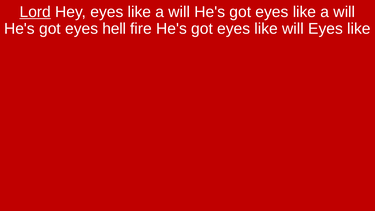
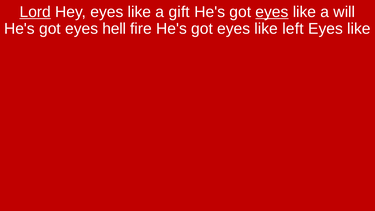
will: will -> gift (179, 12)
eyes underline: none -> present (272, 12)
like will: will -> left (293, 29)
